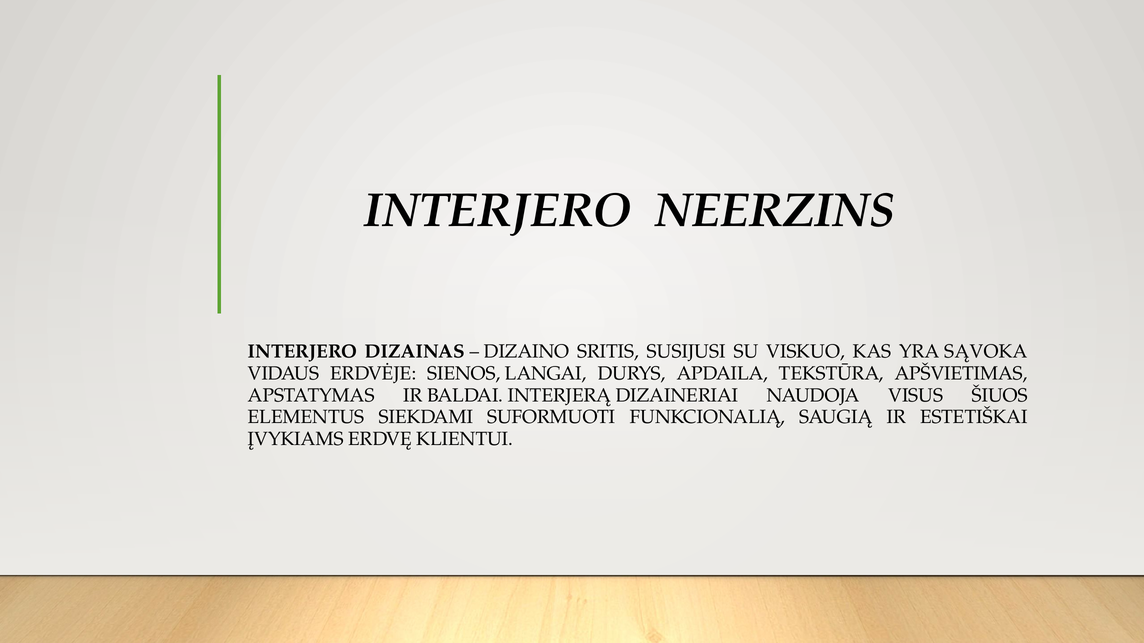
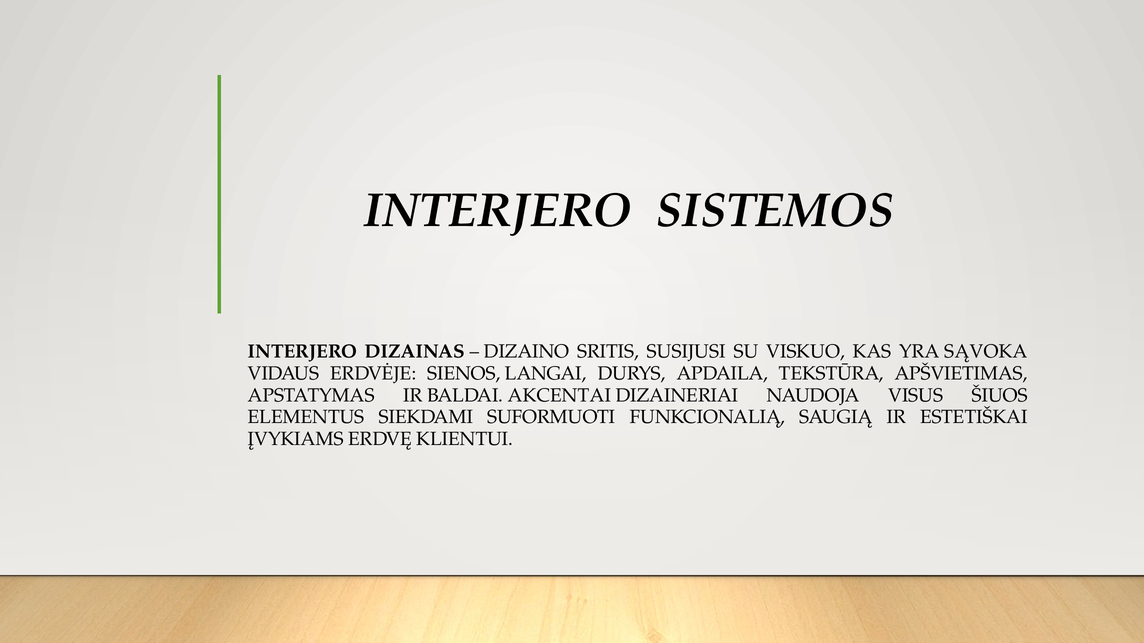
NEERZINS: NEERZINS -> SISTEMOS (775, 211)
INTERJERĄ: INTERJERĄ -> AKCENTAI (559, 396)
